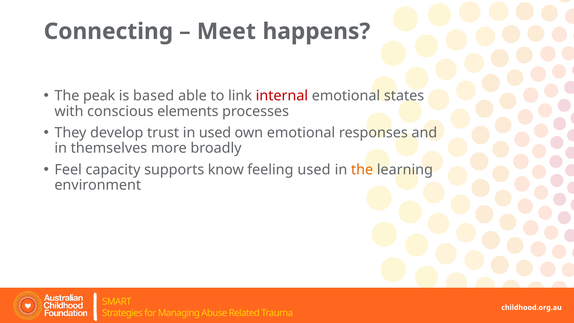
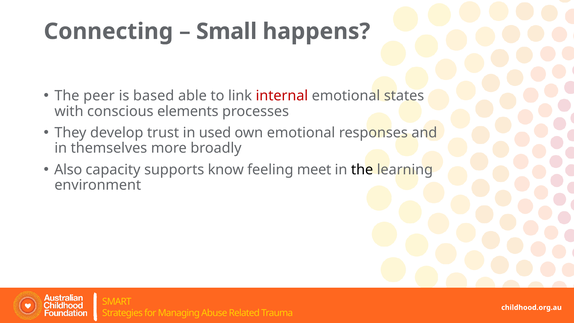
Meet: Meet -> Small (227, 31)
peak: peak -> peer (99, 96)
Feel: Feel -> Also (68, 170)
feeling used: used -> meet (314, 170)
the colour: orange -> black (362, 170)
